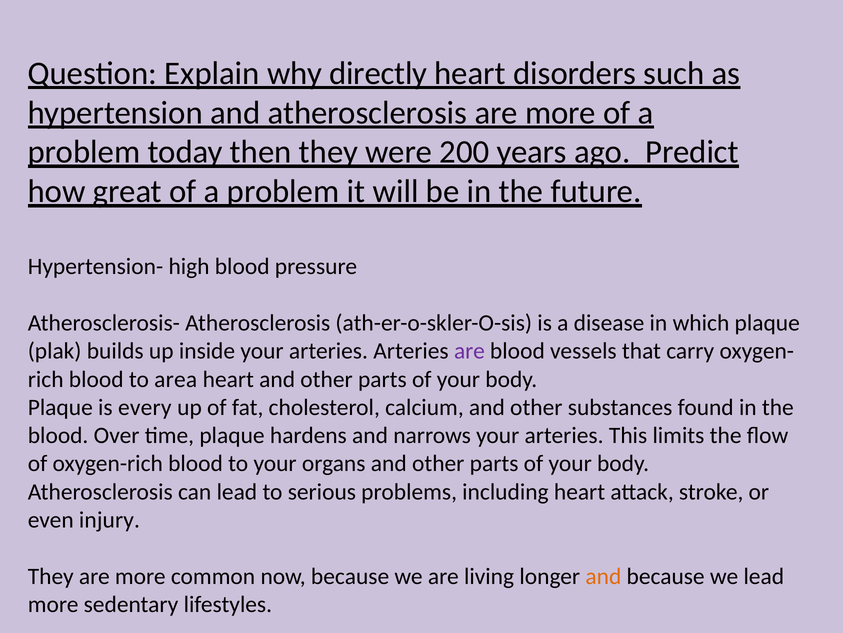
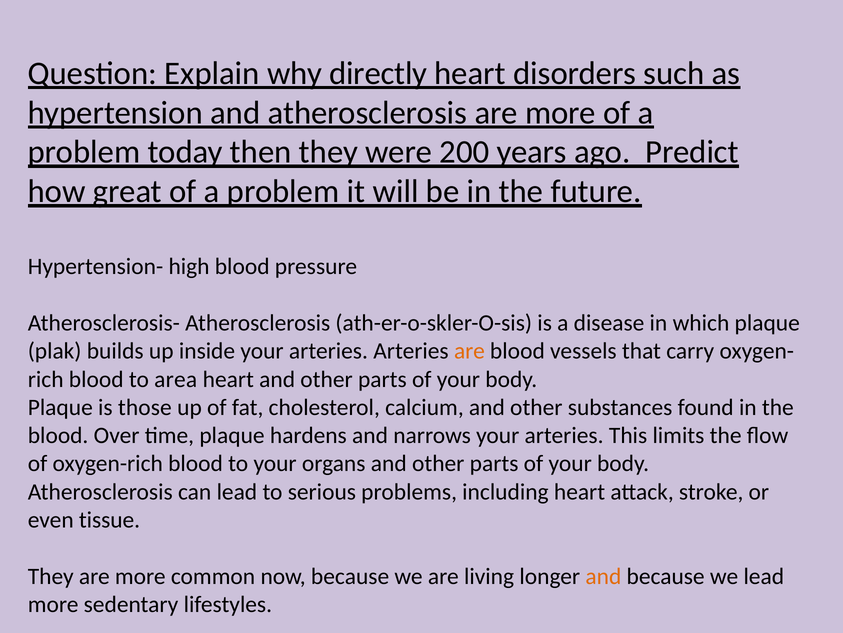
are colour: purple -> orange (469, 351)
every: every -> those (145, 407)
injury: injury -> tissue (110, 519)
